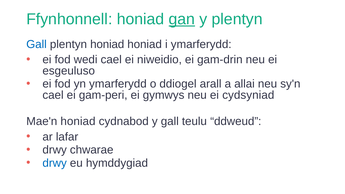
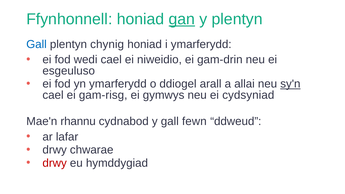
plentyn honiad: honiad -> chynig (107, 44)
sy'n underline: none -> present (290, 84)
gam-peri: gam-peri -> gam-risg (103, 95)
Mae'n honiad: honiad -> rhannu (78, 121)
teulu: teulu -> fewn (194, 121)
drwy colour: blue -> red (55, 163)
